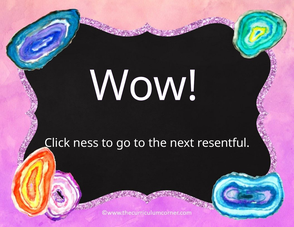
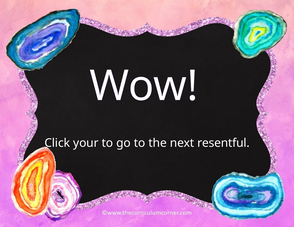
ness: ness -> your (86, 143)
